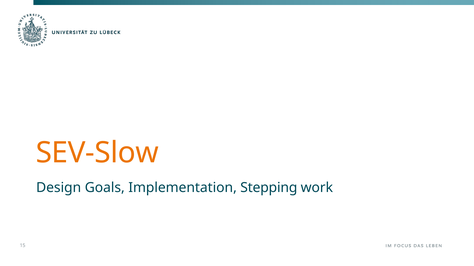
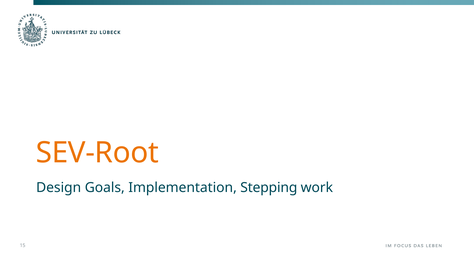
SEV-Slow: SEV-Slow -> SEV-Root (97, 153)
